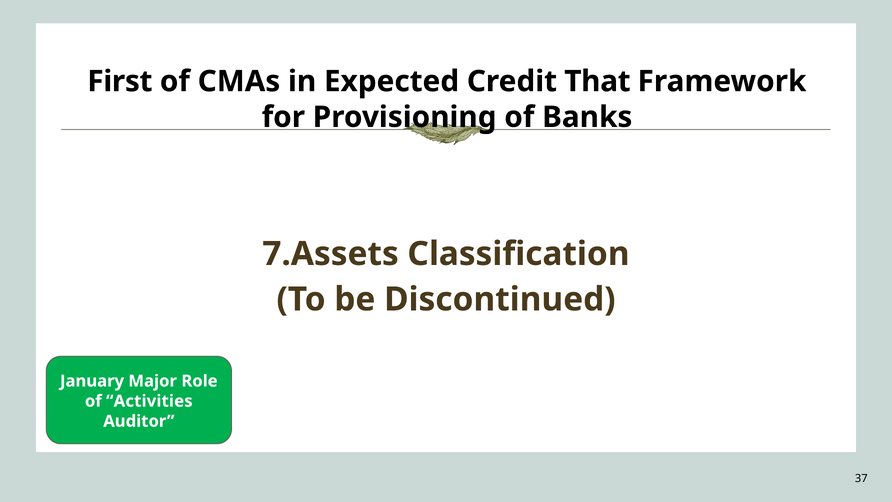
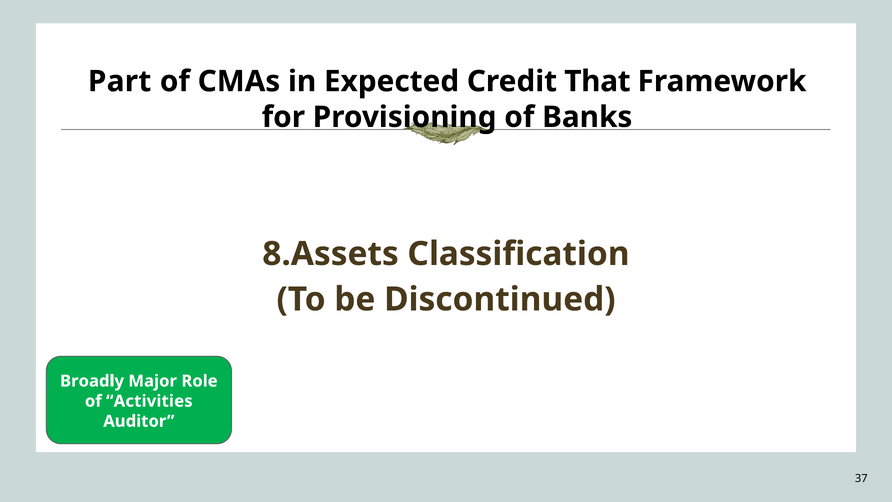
First: First -> Part (120, 81)
7.Assets: 7.Assets -> 8.Assets (331, 254)
January: January -> Broadly (92, 381)
